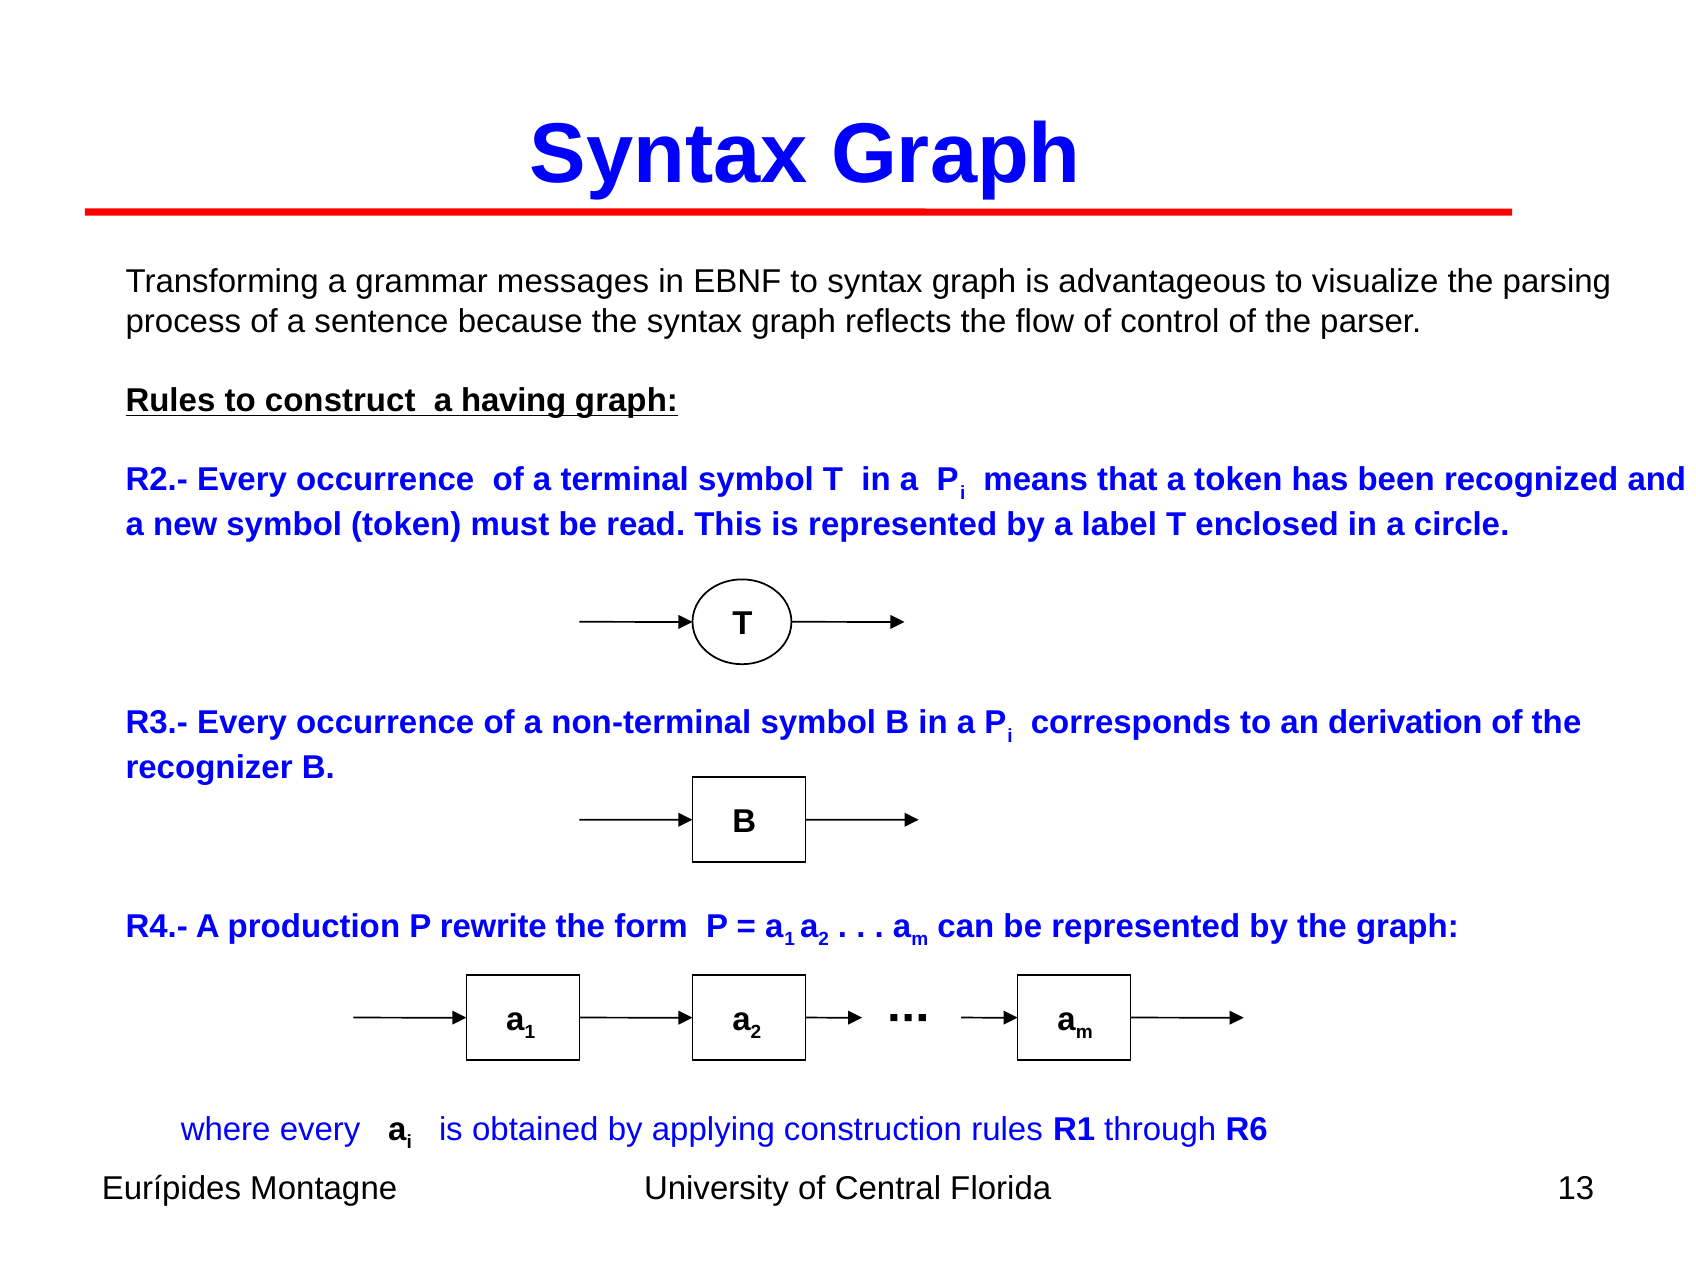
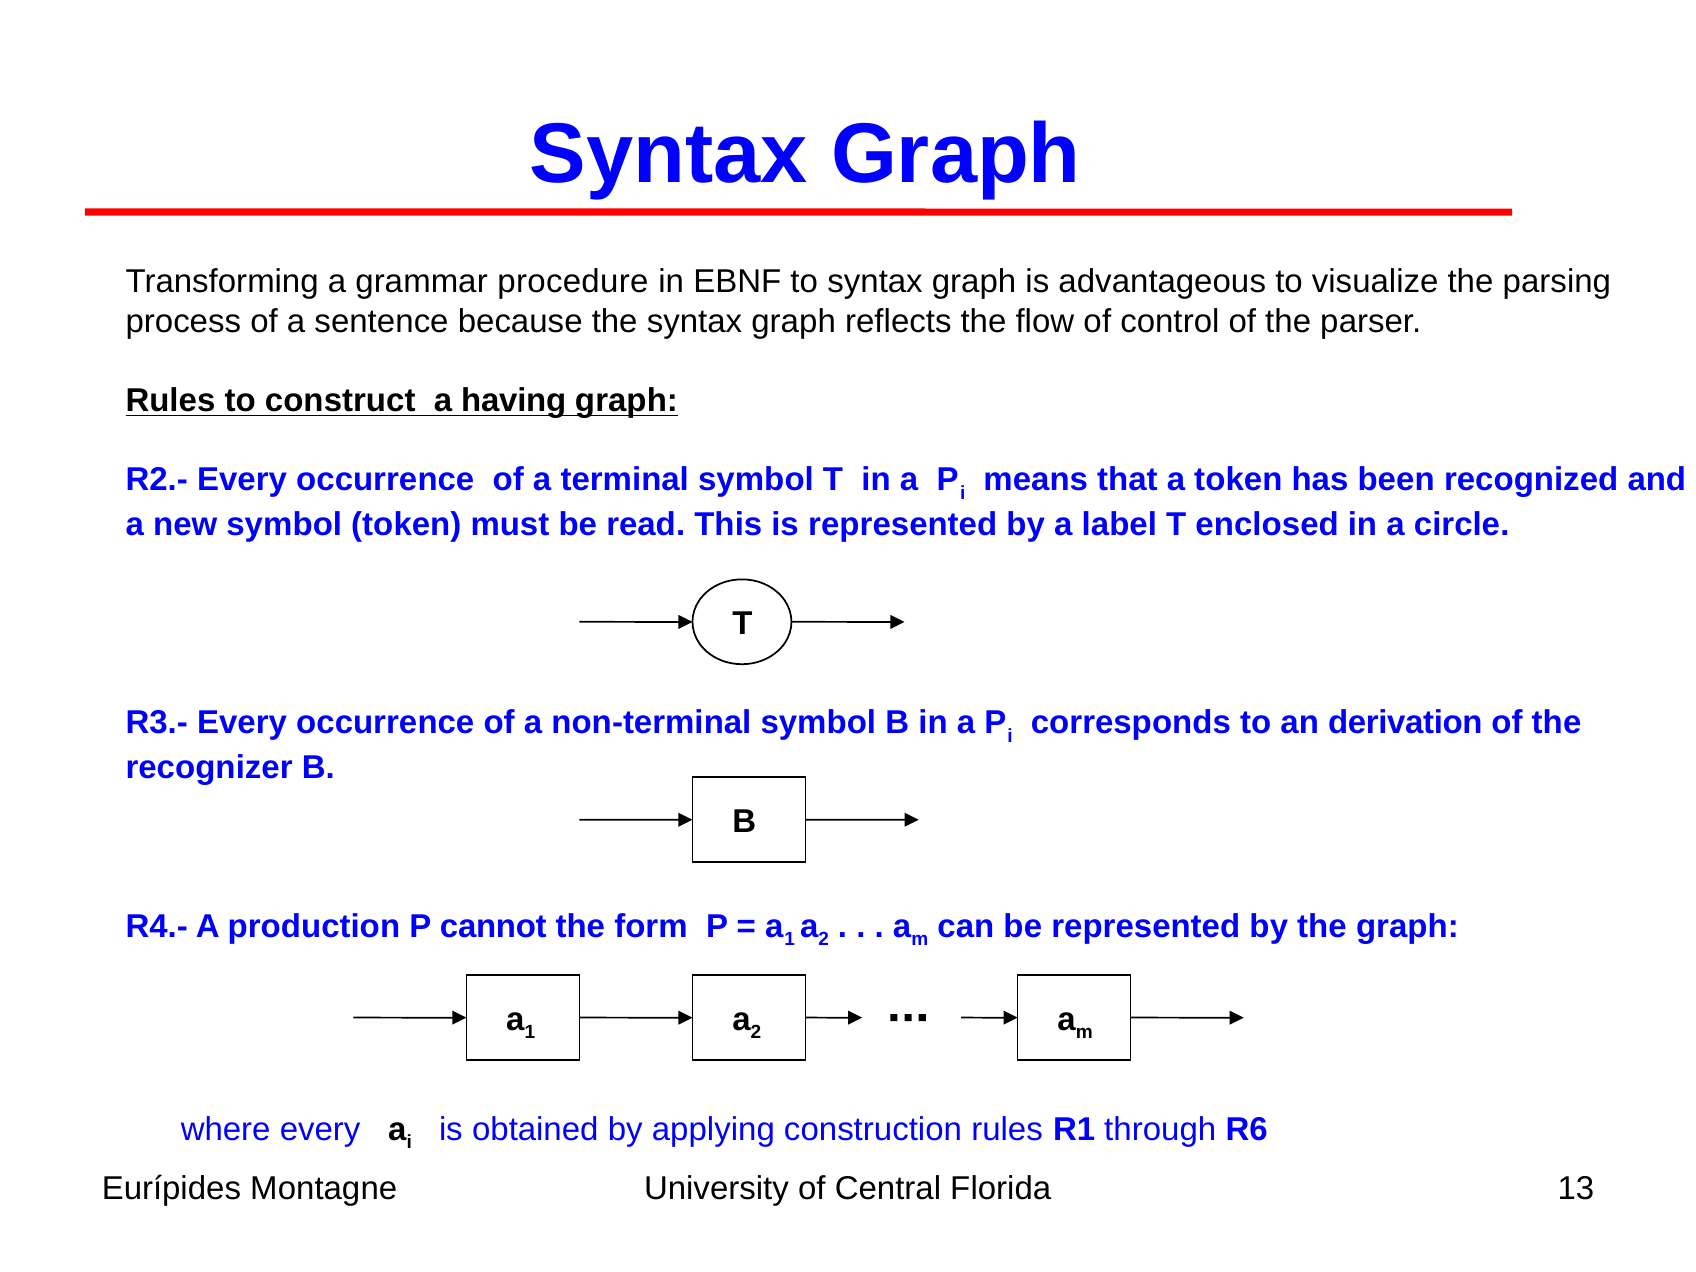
messages: messages -> procedure (573, 282)
rewrite: rewrite -> cannot (493, 926)
